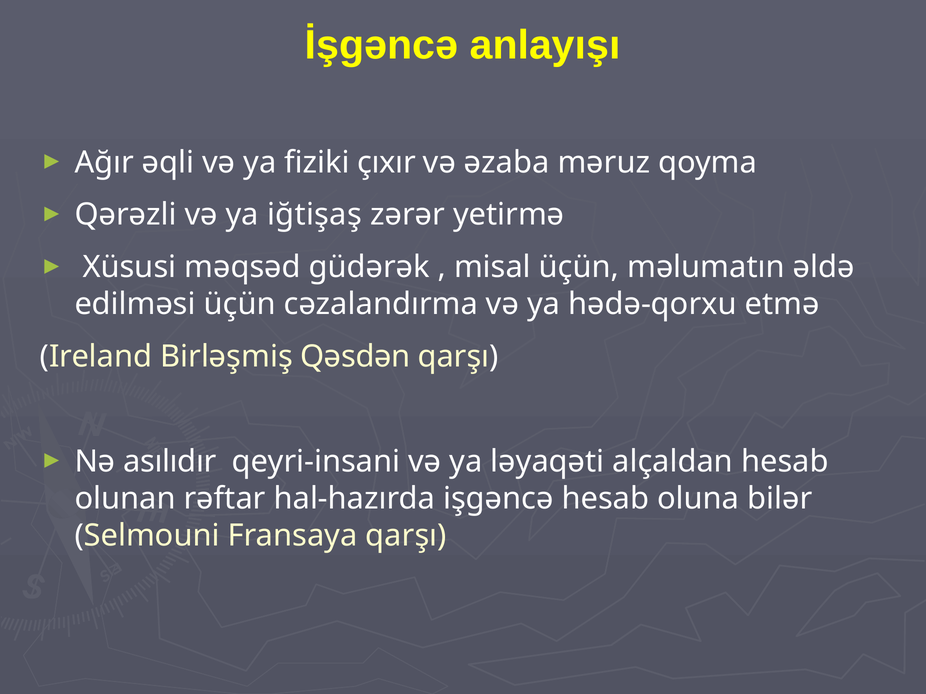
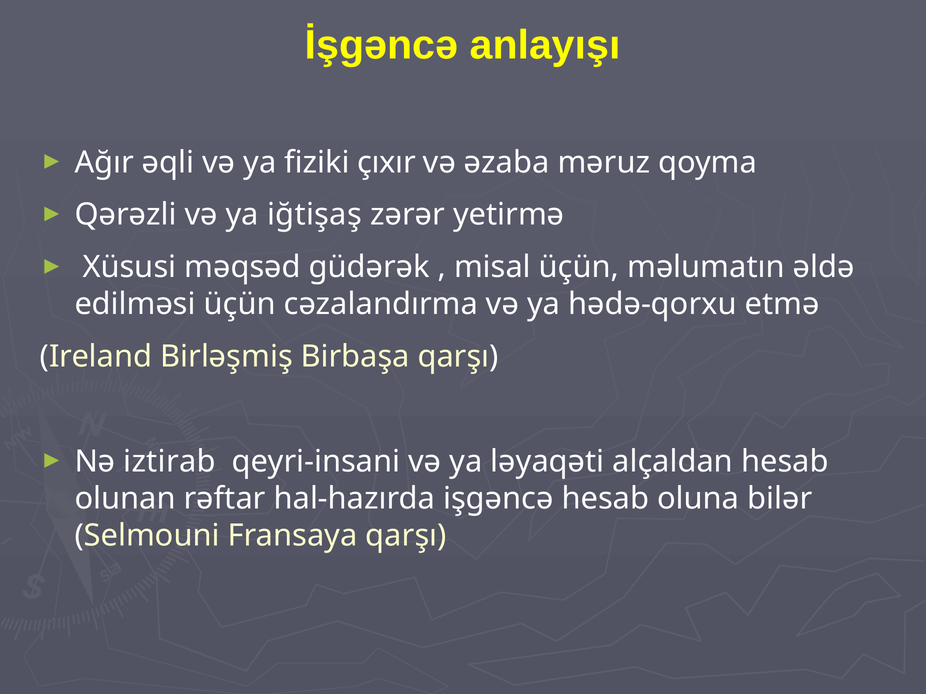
Qəsdən: Qəsdən -> Birbaşa (355, 357)
asılıdır: asılıdır -> iztirab (170, 462)
